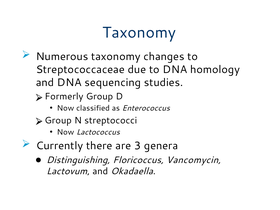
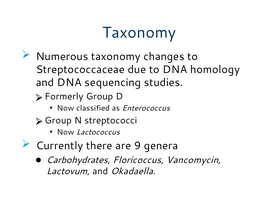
3: 3 -> 9 (138, 146)
Distinguishing: Distinguishing -> Carbohydrates (78, 160)
